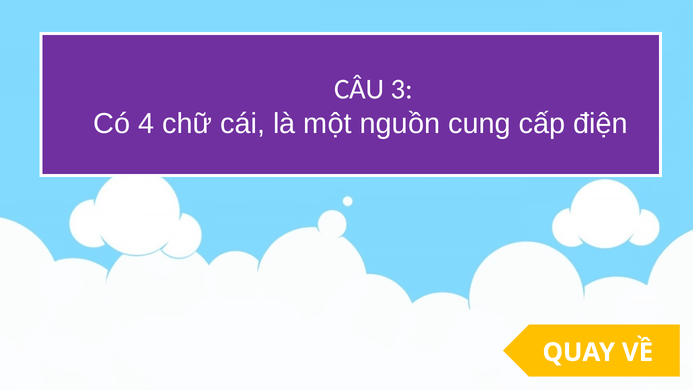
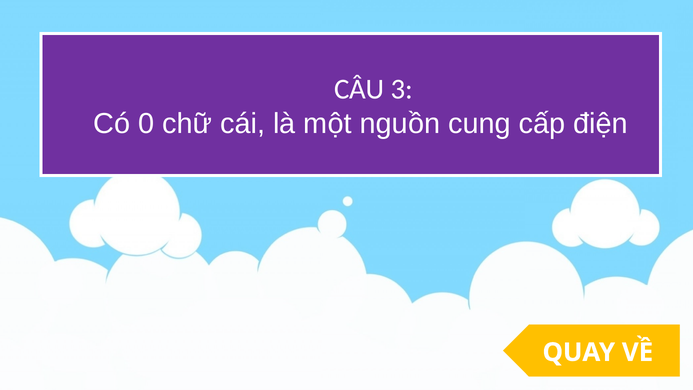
4: 4 -> 0 (146, 124)
